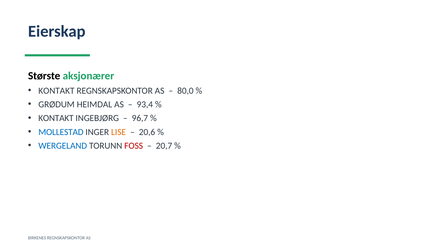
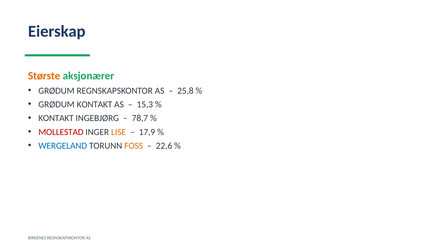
Største colour: black -> orange (44, 76)
KONTAKT: KONTAKT -> GRØDUM (56, 91)
80,0: 80,0 -> 25,8 (185, 91)
GRØDUM HEIMDAL: HEIMDAL -> KONTAKT (95, 104)
93,4: 93,4 -> 15,3 (145, 104)
96,7: 96,7 -> 78,7 (140, 118)
MOLLESTAD colour: blue -> red (61, 132)
20,6: 20,6 -> 17,9 (147, 132)
FOSS colour: red -> orange (134, 146)
20,7: 20,7 -> 22,6 (164, 146)
